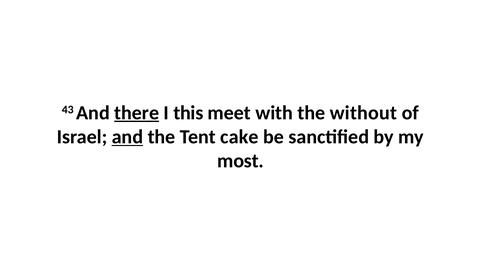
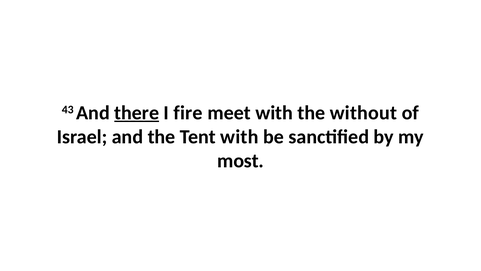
this: this -> fire (188, 113)
and underline: present -> none (127, 137)
Tent cake: cake -> with (239, 137)
